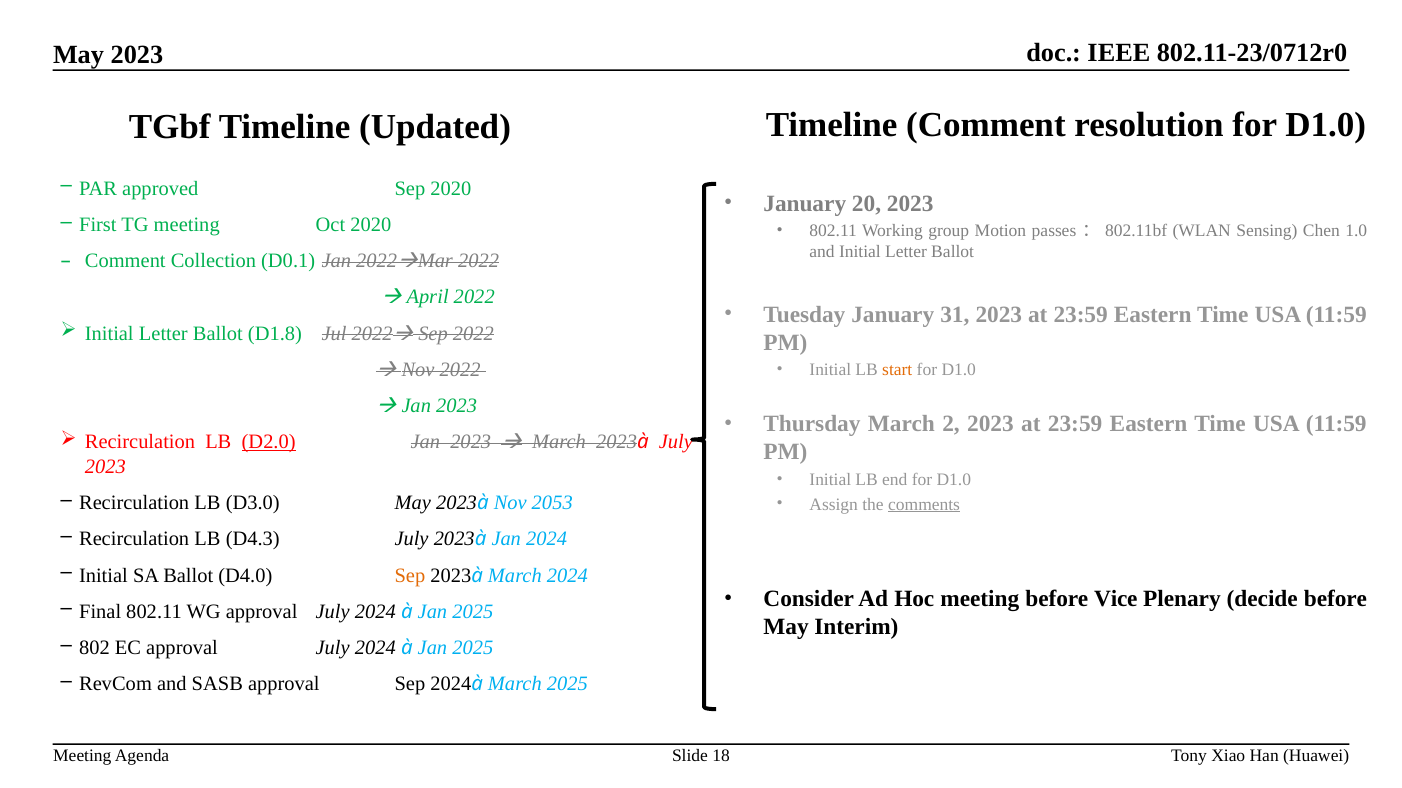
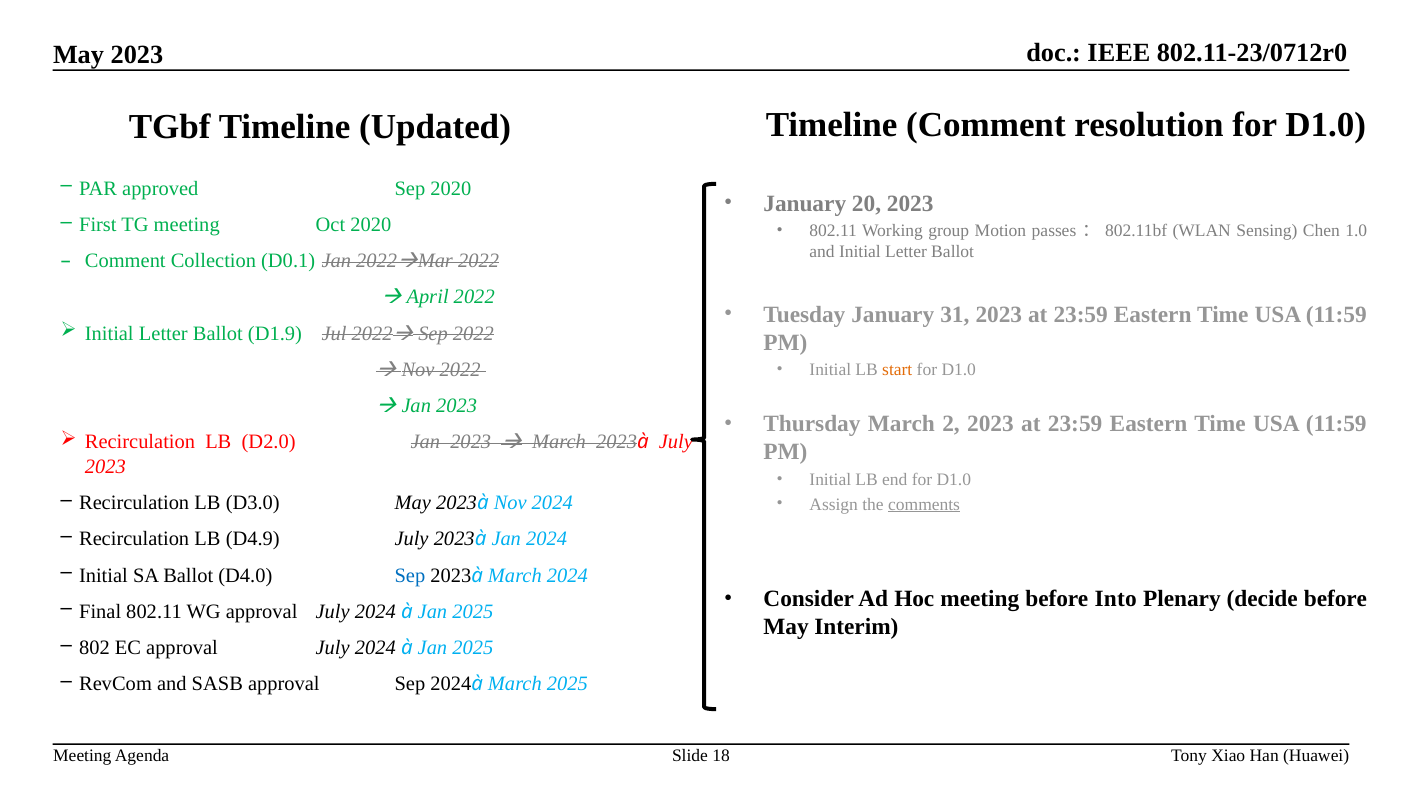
D1.8: D1.8 -> D1.9 (275, 334)
D2.0 underline: present -> none (269, 442)
Nov 2053: 2053 -> 2024 (552, 503)
D4.3: D4.3 -> D4.9 (253, 539)
Sep colour: orange -> blue (410, 576)
Vice: Vice -> Into (1116, 600)
